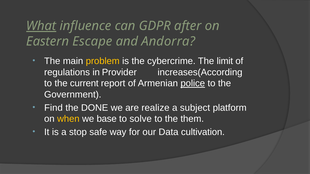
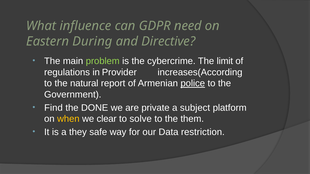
What underline: present -> none (41, 26)
after: after -> need (188, 26)
Escape: Escape -> During (92, 42)
Andorra: Andorra -> Directive (168, 42)
problem colour: yellow -> light green (103, 61)
current: current -> natural (84, 84)
realize: realize -> private (156, 108)
base: base -> clear (107, 119)
stop: stop -> they (78, 132)
cultivation: cultivation -> restriction (203, 132)
